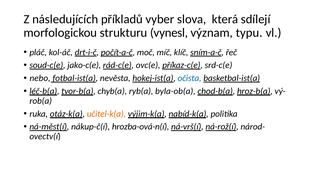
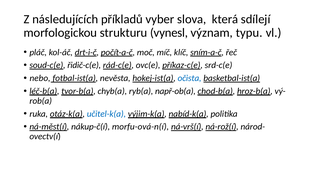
jako-c(e: jako-c(e -> řidič-c(e (84, 65)
byla-ob(a: byla-ob(a -> např-ob(a (175, 91)
učitel-k(a colour: orange -> blue (106, 114)
hrozba-ová-n(í: hrozba-ová-n(í -> morfu-ová-n(í (140, 127)
